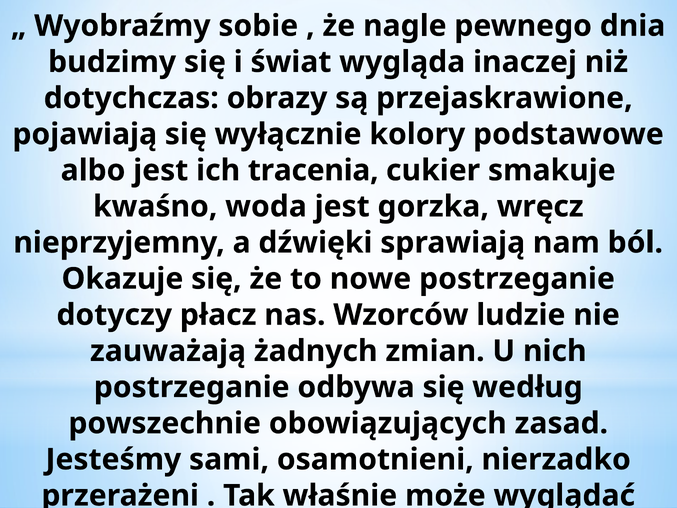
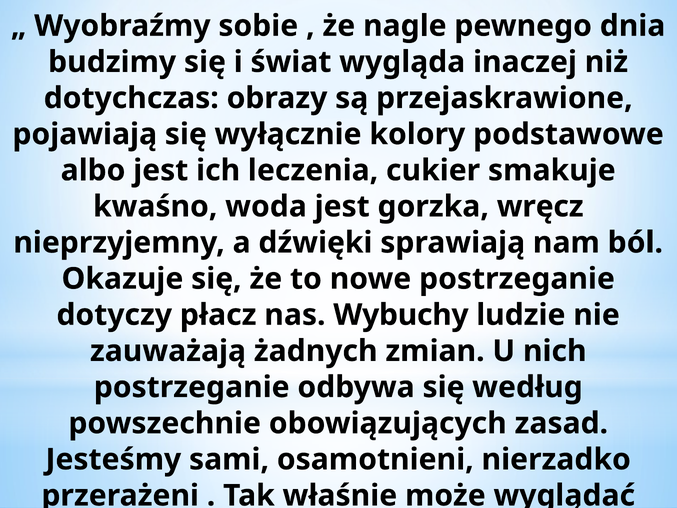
tracenia: tracenia -> leczenia (313, 170)
Wzorców: Wzorców -> Wybuchy (401, 315)
